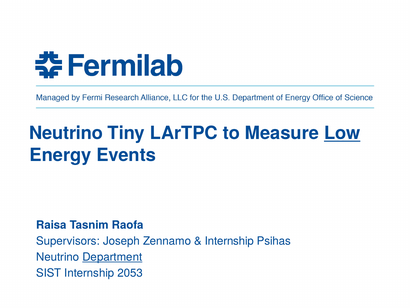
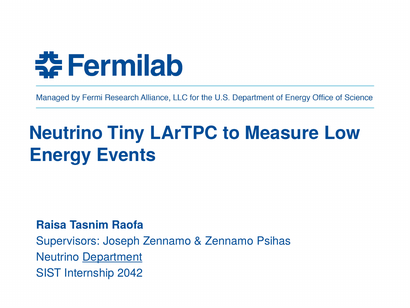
Low underline: present -> none (342, 133)
Internship: Internship -> Zennamo (229, 241)
2053: 2053 -> 2042 (130, 273)
